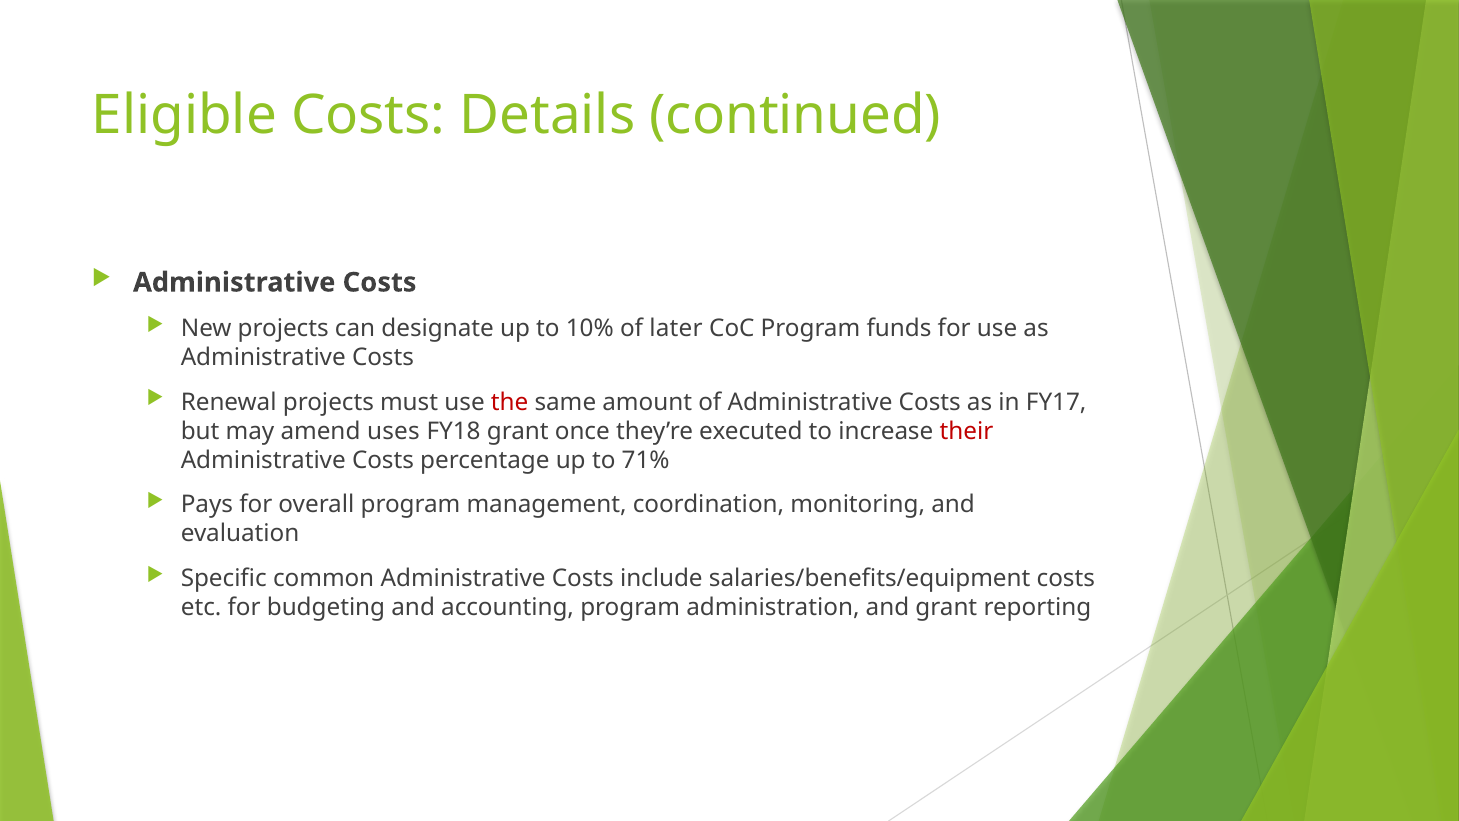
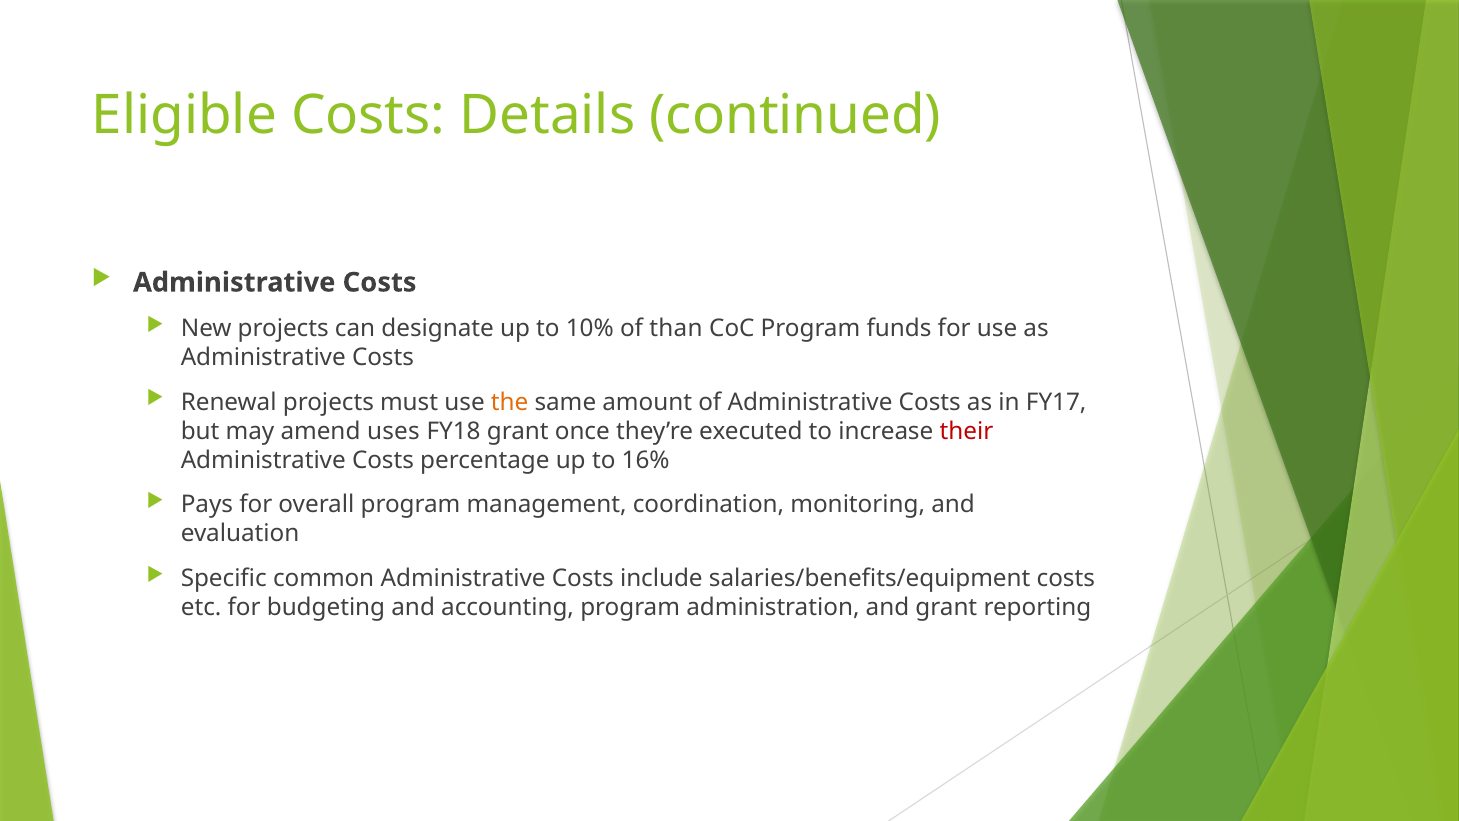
later: later -> than (676, 328)
the colour: red -> orange (510, 402)
71%: 71% -> 16% (646, 460)
